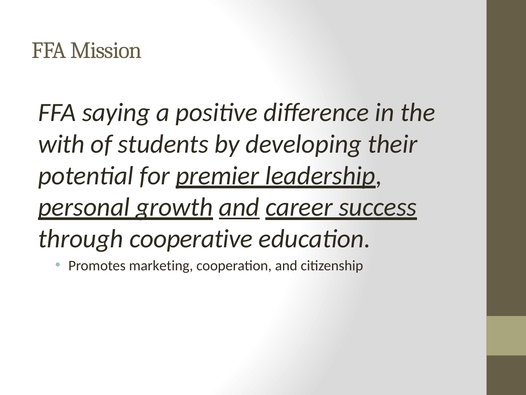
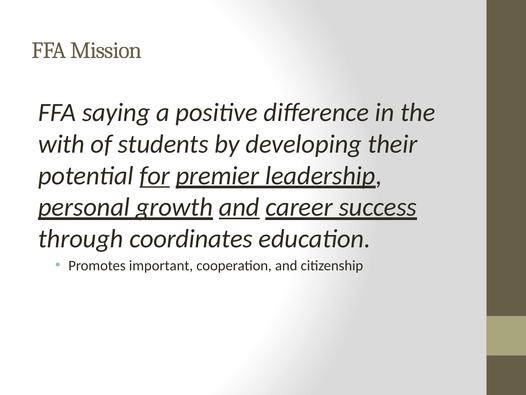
for underline: none -> present (155, 175)
cooperative: cooperative -> coordinates (191, 239)
marketing: marketing -> important (161, 265)
